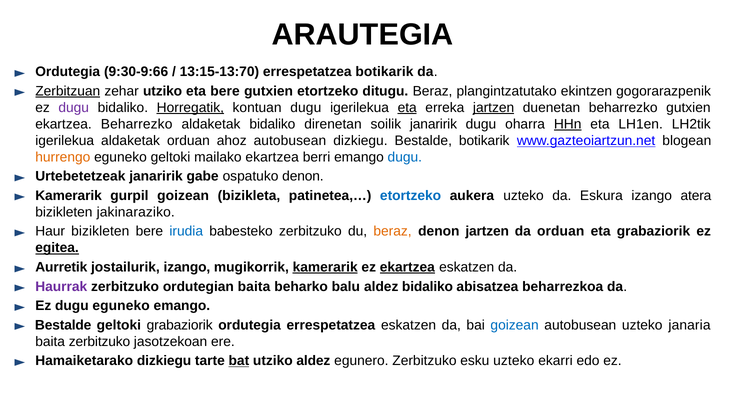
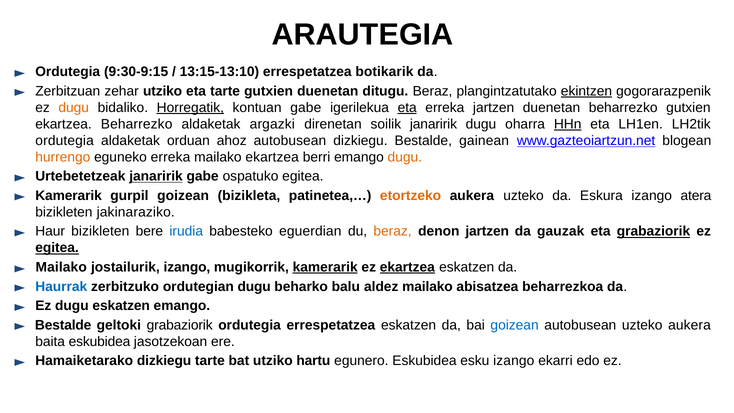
9:30-9:66: 9:30-9:66 -> 9:30-9:15 (136, 72)
13:15-13:70: 13:15-13:70 -> 13:15-13:10 (219, 72)
Zerbitzuan underline: present -> none (68, 91)
eta bere: bere -> tarte (225, 91)
gutxien etortzeko: etortzeko -> duenetan (328, 91)
ekintzen underline: none -> present (586, 91)
dugu colour: purple -> orange (74, 108)
kontuan dugu: dugu -> gabe (306, 108)
jartzen underline: present -> none (494, 108)
aldaketak bidaliko: bidaliko -> argazki (272, 124)
igerilekua: igerilekua -> ordutegia (65, 141)
Bestalde botikarik: botikarik -> gainean (484, 141)
eguneko geltoki: geltoki -> erreka (170, 157)
dugu colour: blue -> orange (405, 157)
janaririk underline: none -> present (156, 176)
ospatuko denon: denon -> egitea (303, 176)
etortzeko colour: blue -> orange (411, 196)
babesteko zerbitzuko: zerbitzuko -> eguerdian (310, 231)
da orduan: orduan -> gauzak (561, 231)
grabaziorik underline: none -> present (653, 231)
Aurretik: Aurretik -> Mailako (61, 267)
Haurrak colour: purple -> blue (61, 287)
ordutegian baita: baita -> dugu (254, 287)
aldez bidaliko: bidaliko -> mailako (427, 287)
dugu eguneko: eguneko -> eskatzen (121, 306)
uzteko janaria: janaria -> aukera (690, 325)
baita zerbitzuko: zerbitzuko -> eskubidea (99, 342)
bat underline: present -> none (239, 361)
utziko aldez: aldez -> hartu (313, 361)
egunero Zerbitzuko: Zerbitzuko -> Eskubidea (424, 361)
esku uzteko: uzteko -> izango (514, 361)
